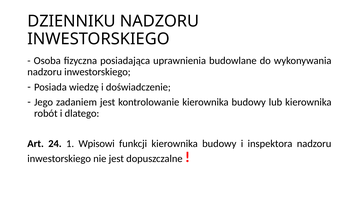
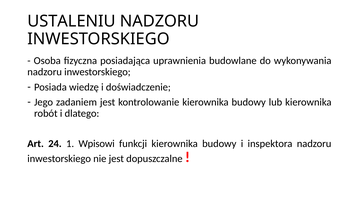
DZIENNIKU: DZIENNIKU -> USTALENIU (72, 21)
